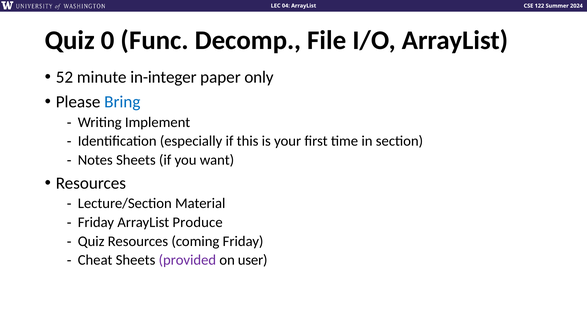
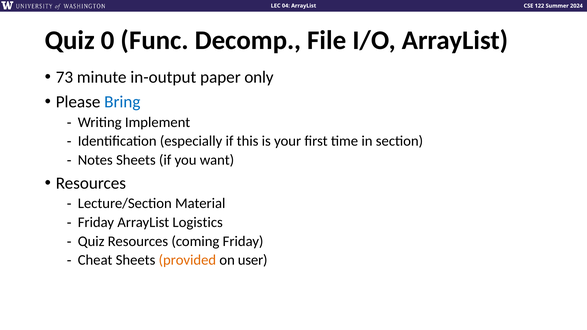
52: 52 -> 73 (64, 77)
in-integer: in-integer -> in-output (163, 77)
Produce: Produce -> Logistics (198, 222)
provided colour: purple -> orange (187, 260)
